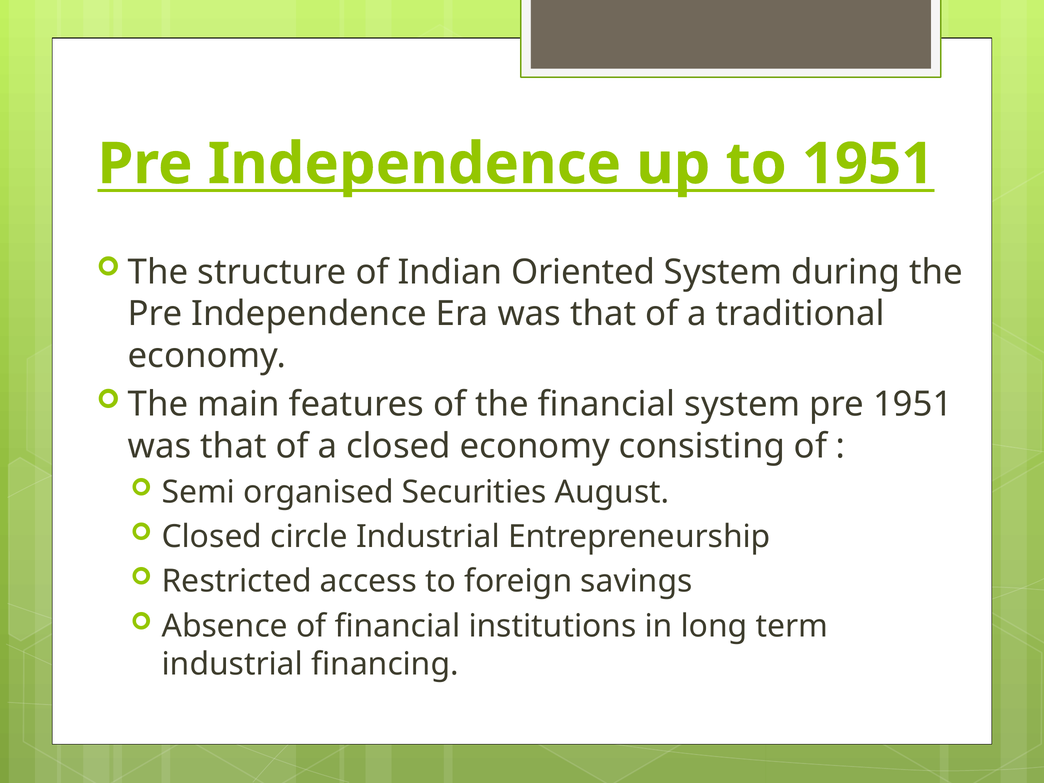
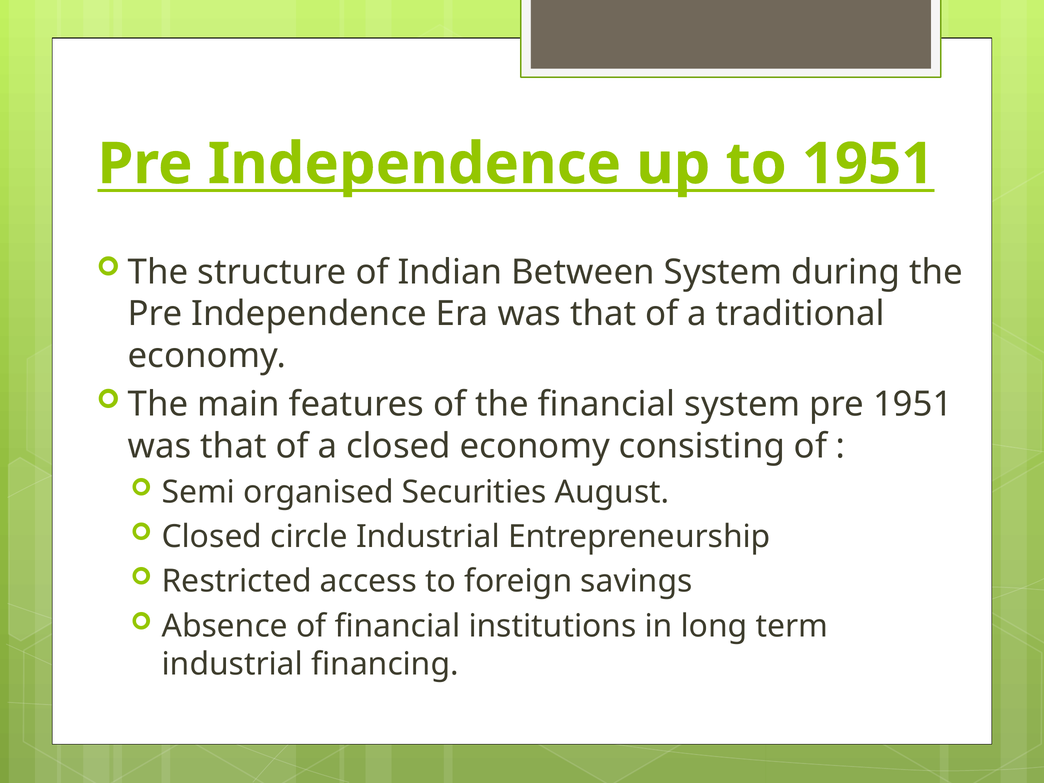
Oriented: Oriented -> Between (583, 272)
